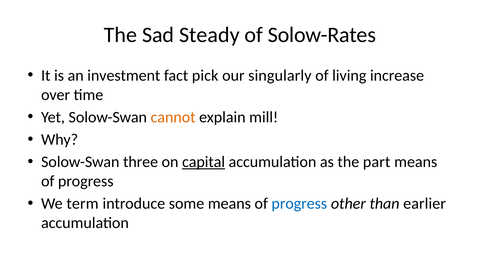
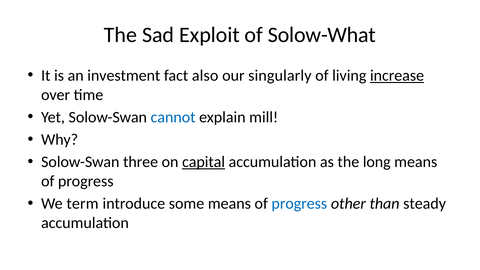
Steady: Steady -> Exploit (209, 35)
Solow-Rates: Solow-Rates -> Solow-What (322, 35)
pick: pick -> also (205, 76)
increase underline: none -> present (397, 76)
cannot colour: orange -> blue (173, 117)
part: part -> long (377, 162)
earlier: earlier -> steady (425, 204)
